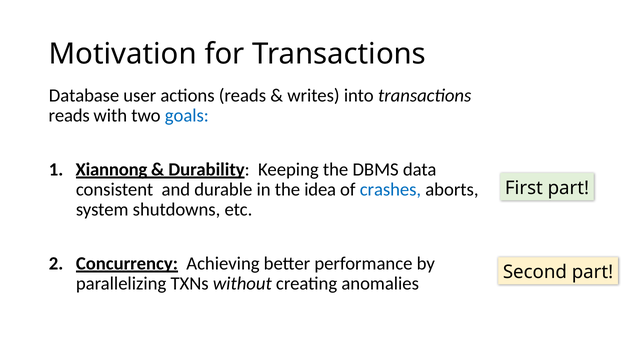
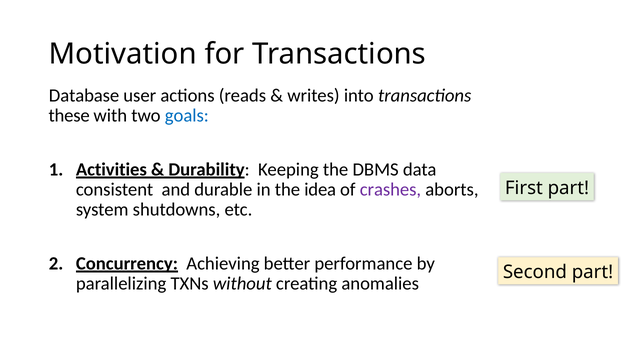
reads: reads -> these (69, 116)
Xiannong: Xiannong -> Activities (111, 169)
crashes colour: blue -> purple (390, 189)
